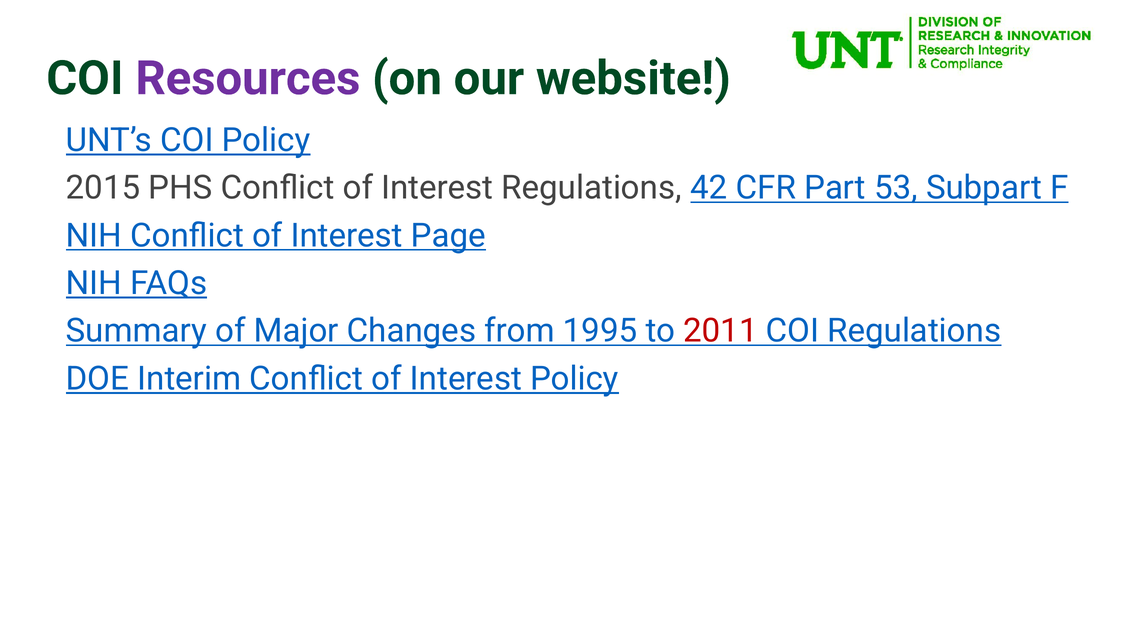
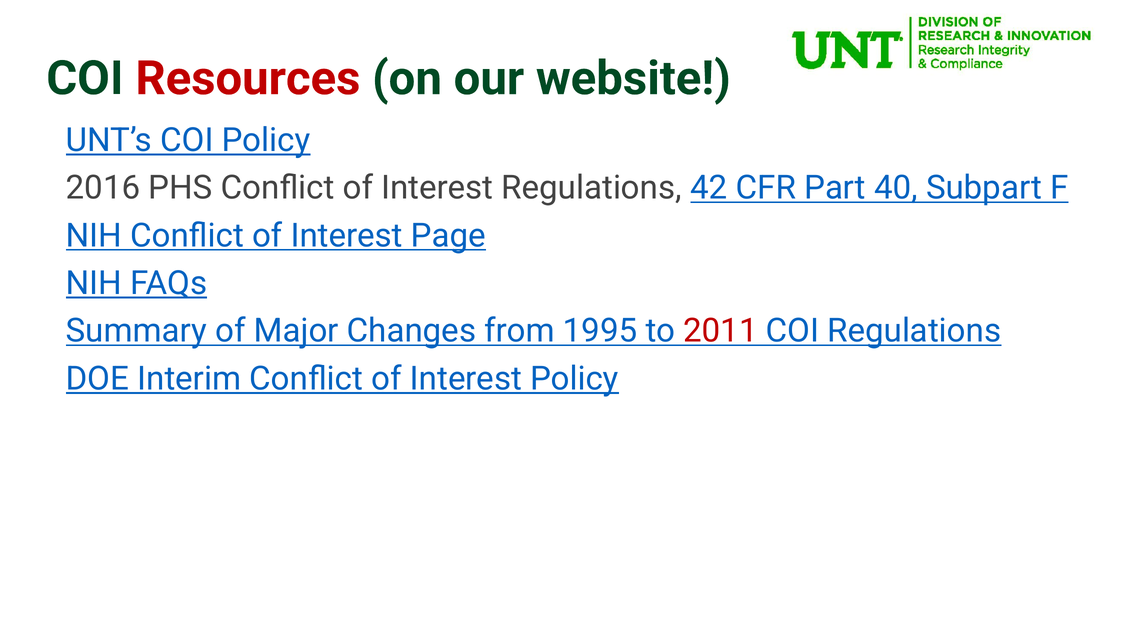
Resources colour: purple -> red (248, 78)
2015: 2015 -> 2016 (103, 188)
53: 53 -> 40 (896, 188)
